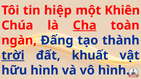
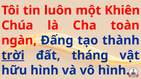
hiệp: hiệp -> luôn (58, 10)
Cha underline: present -> none (85, 25)
khuất: khuất -> tháng (90, 56)
